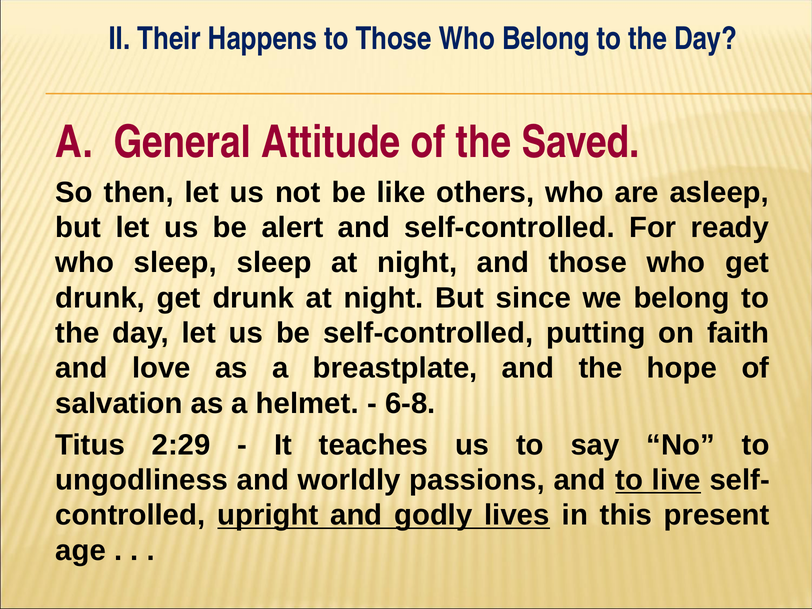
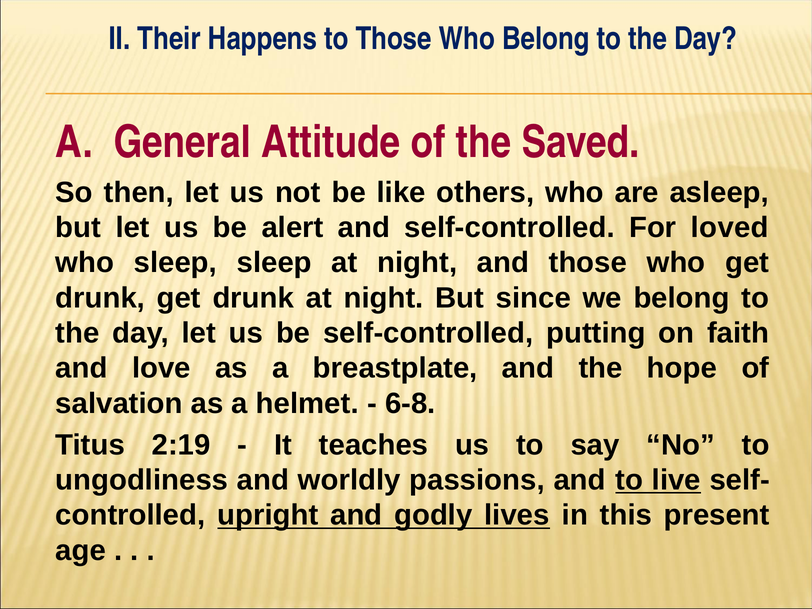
ready: ready -> loved (730, 228)
2:29: 2:29 -> 2:19 (181, 445)
